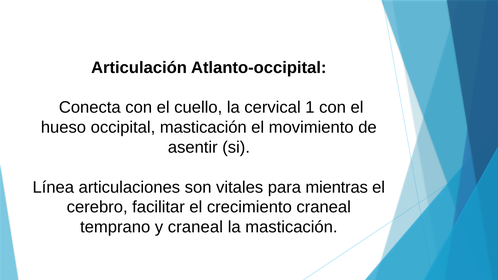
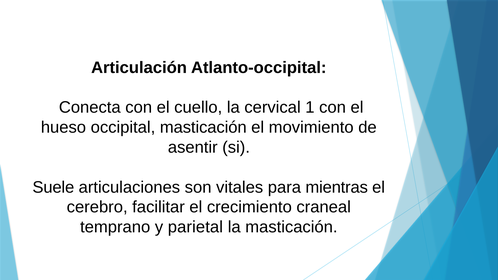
Línea: Línea -> Suele (53, 187)
y craneal: craneal -> parietal (195, 227)
